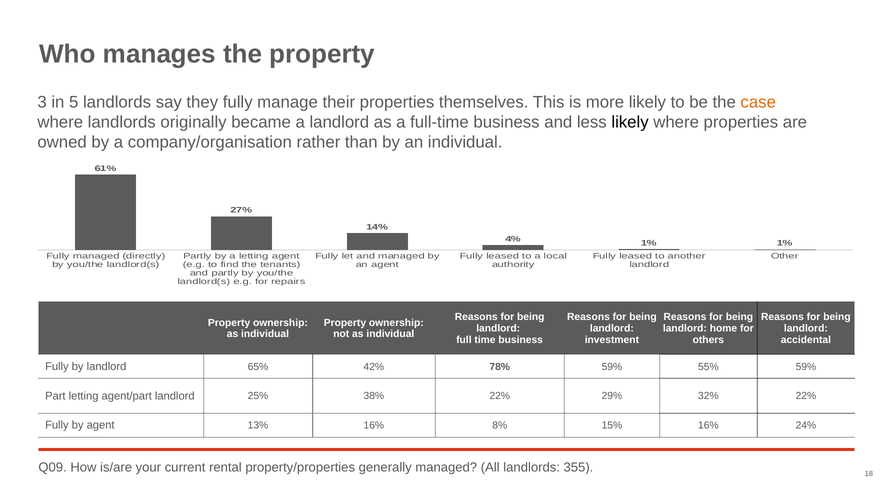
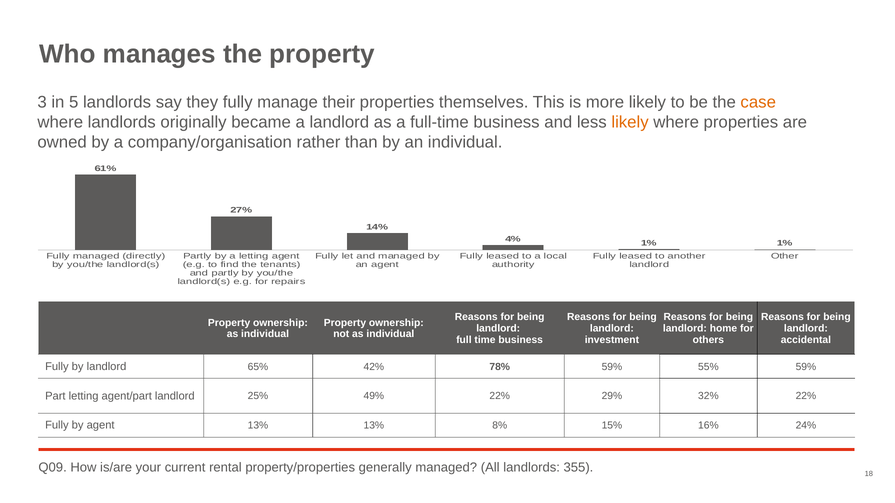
likely colour: black -> orange (630, 122)
38%: 38% -> 49% (374, 396)
13% 16%: 16% -> 13% (374, 426)
